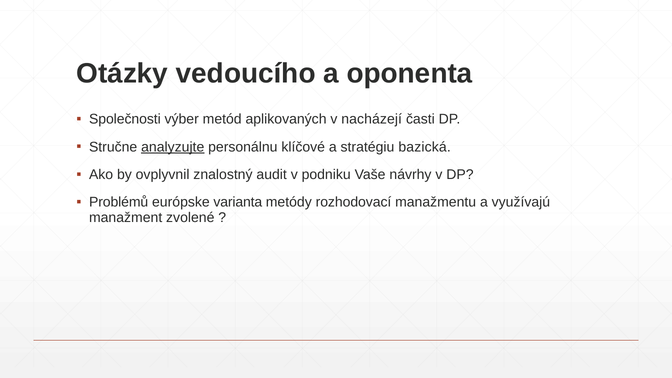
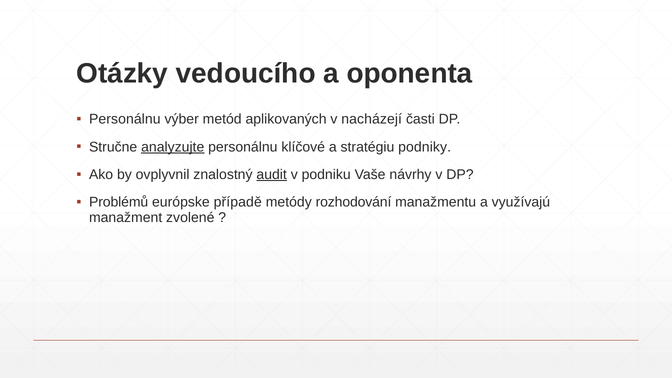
Společnosti: Společnosti -> Personálnu (125, 119)
bazická: bazická -> podniky (425, 147)
audit underline: none -> present (272, 175)
varianta: varianta -> případě (238, 202)
rozhodovací: rozhodovací -> rozhodování (354, 202)
